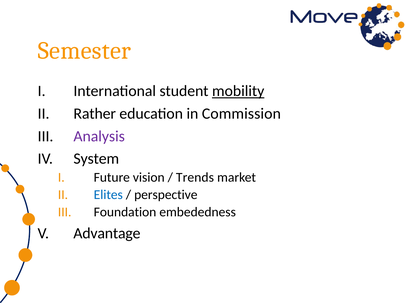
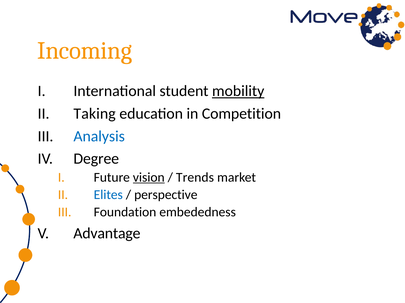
Semester: Semester -> Incoming (85, 51)
Rather: Rather -> Taking (95, 114)
Commission: Commission -> Competition (241, 114)
Analysis colour: purple -> blue (99, 136)
System: System -> Degree (96, 159)
vision underline: none -> present (149, 178)
